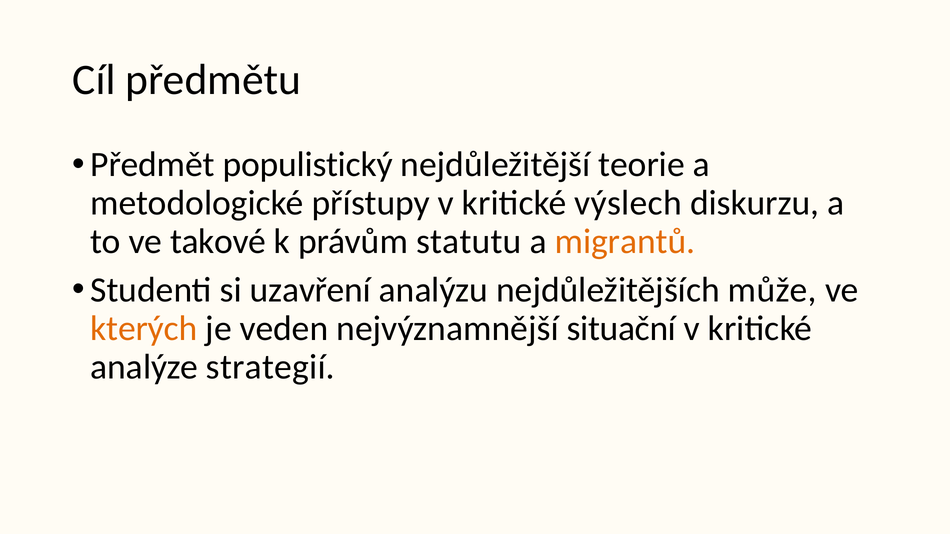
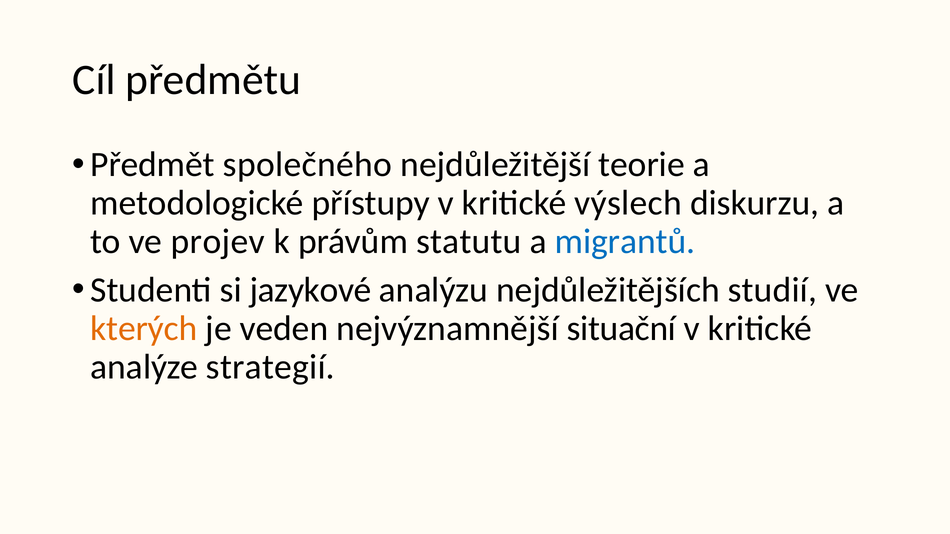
populistický: populistický -> společného (307, 165)
takové: takové -> projev (218, 242)
migrantů colour: orange -> blue (625, 242)
uzavření: uzavření -> jazykové (311, 290)
může: může -> studií (772, 290)
